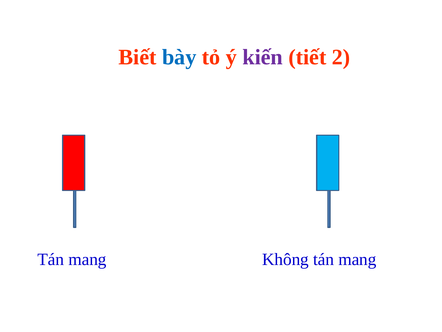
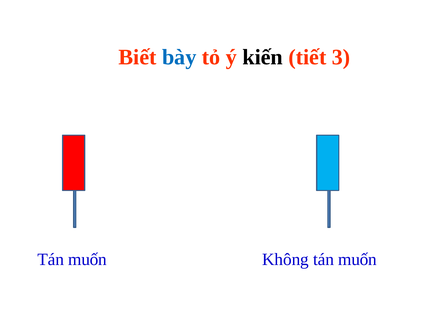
kiến colour: purple -> black (263, 57)
2: 2 -> 3 (341, 57)
mang: mang -> muốn (88, 259)
Không tán mang: mang -> muốn (357, 259)
